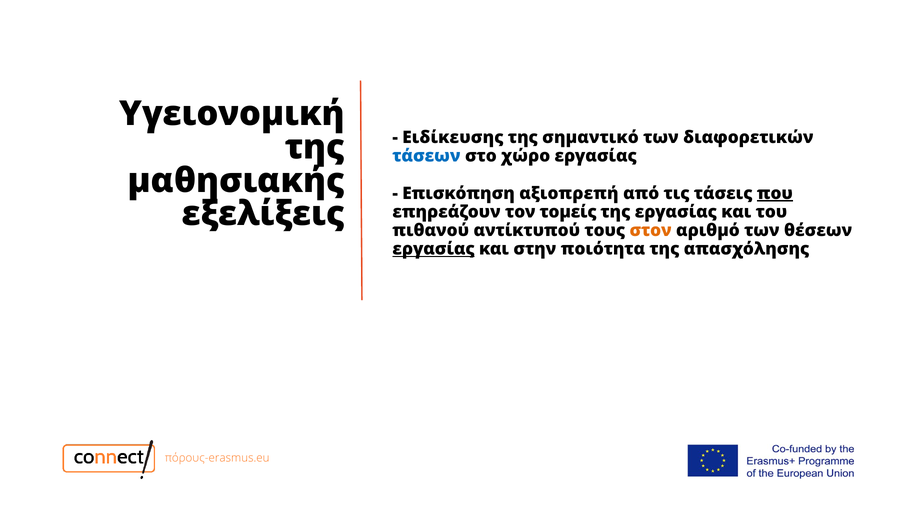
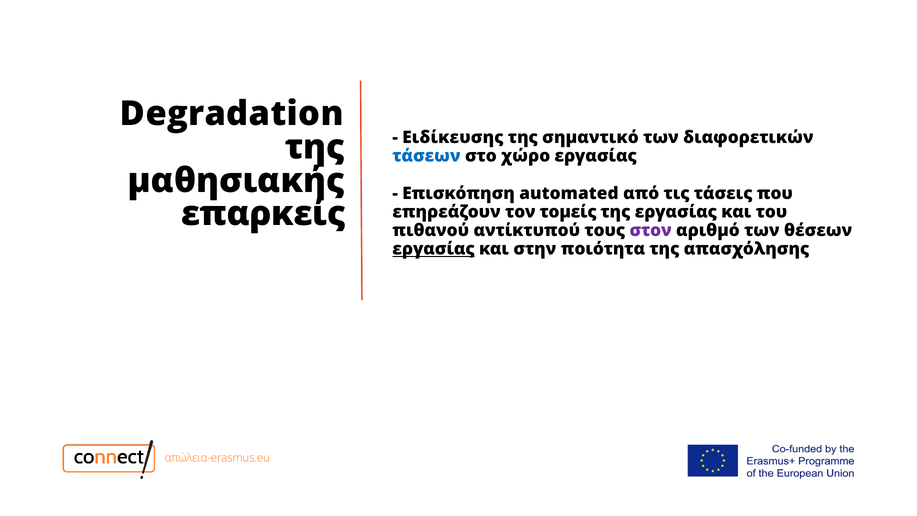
Υγειονομική: Υγειονομική -> Degradation (232, 114)
αξιοπρεπή: αξιοπρεπή -> automated (569, 193)
που underline: present -> none (775, 193)
εξελίξεις: εξελίξεις -> επαρκείς (263, 214)
στον colour: orange -> purple (651, 230)
πόρους-erasmus.eu: πόρους-erasmus.eu -> απώλεια-erasmus.eu (217, 458)
